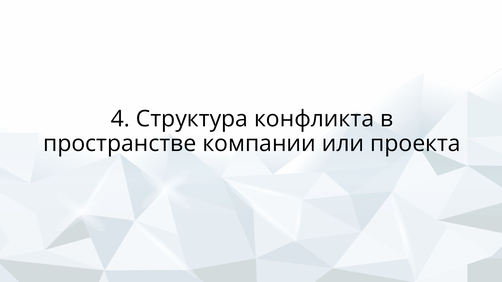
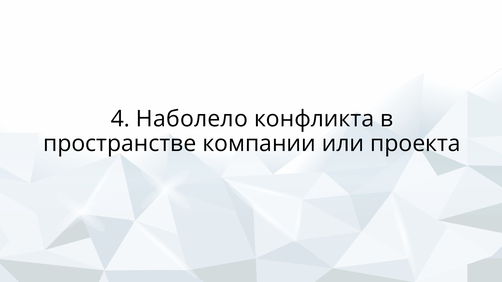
Структура: Структура -> Наболело (192, 119)
